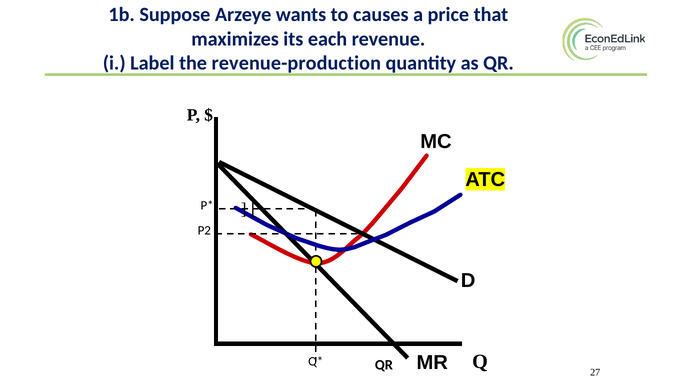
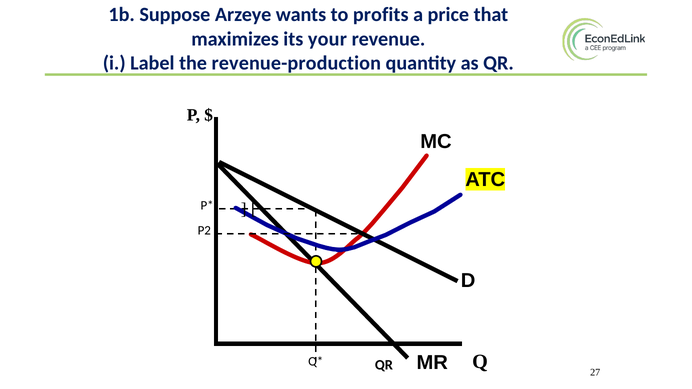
causes: causes -> profits (381, 15)
each: each -> your (327, 39)
